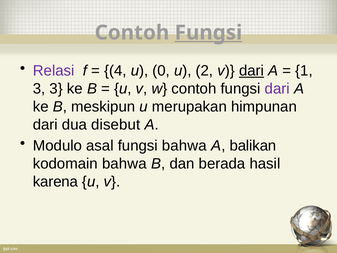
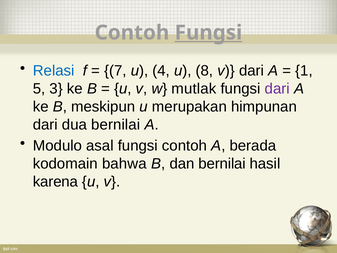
Relasi colour: purple -> blue (54, 71)
4: 4 -> 7 (115, 71)
0: 0 -> 4 (161, 71)
2: 2 -> 8 (204, 71)
dari underline: present -> none (251, 71)
3: 3 -> 5 (39, 89)
w contoh: contoh -> mutlak (194, 89)
dua disebut: disebut -> bernilai (116, 125)
fungsi bahwa: bahwa -> contoh (184, 146)
balikan: balikan -> berada (253, 146)
dan berada: berada -> bernilai (222, 164)
